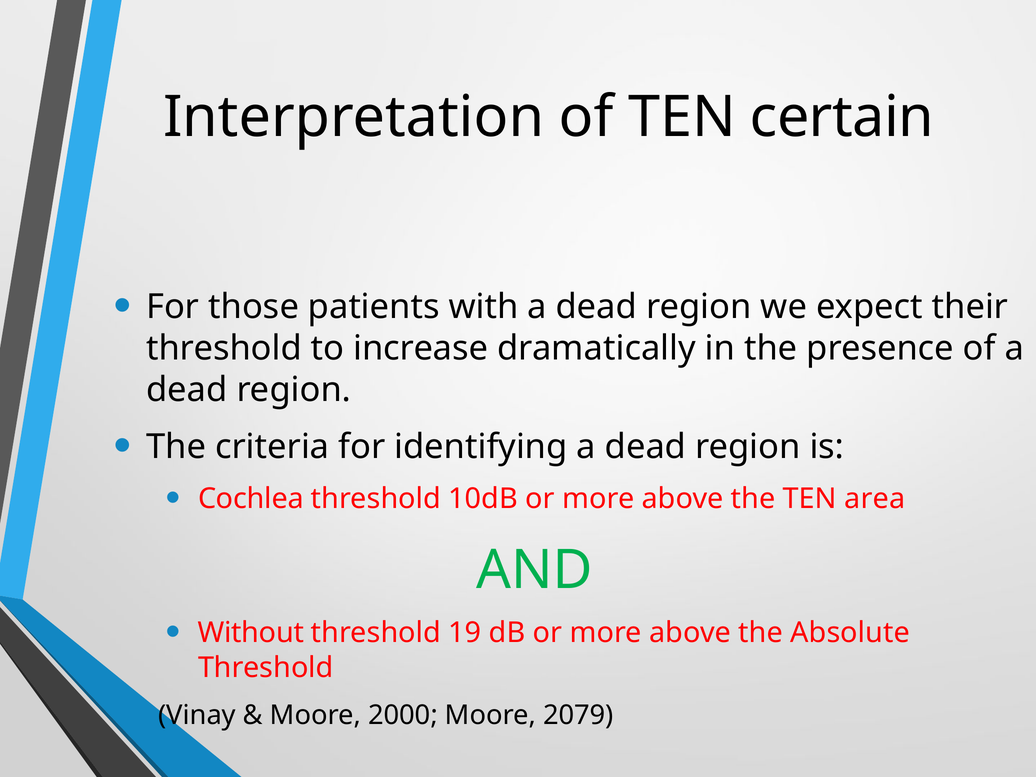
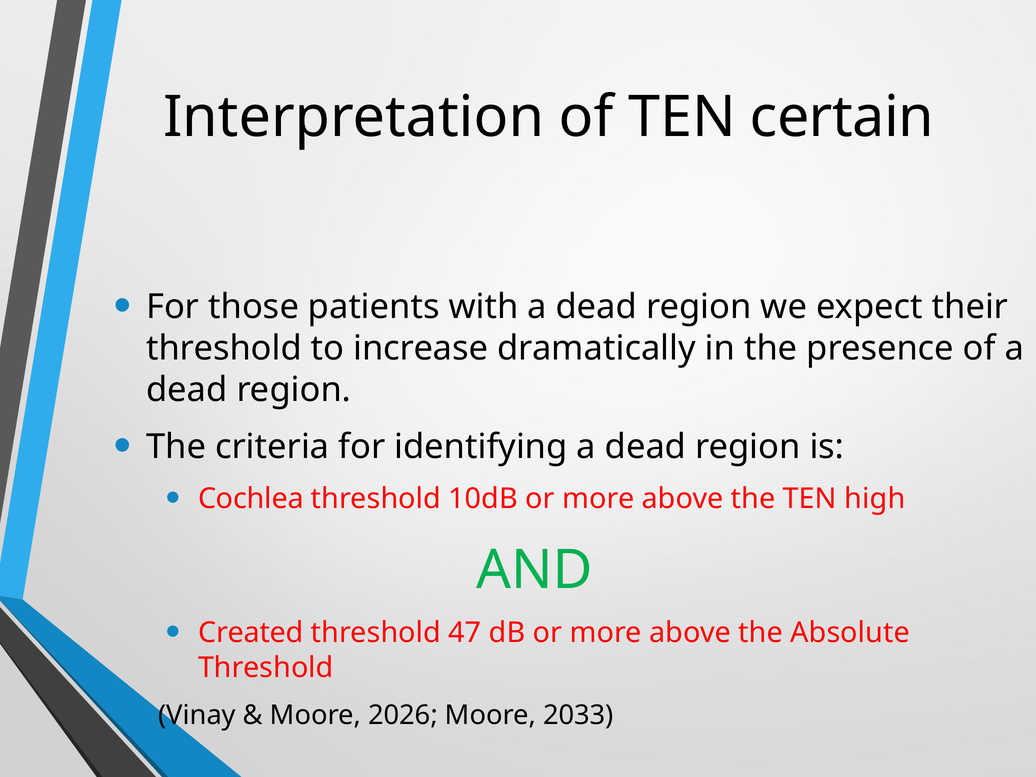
area: area -> high (875, 499)
Without: Without -> Created (251, 633)
19: 19 -> 47 (465, 633)
2000: 2000 -> 2026 (403, 715)
2079: 2079 -> 2033 (578, 715)
